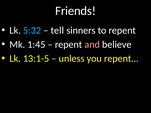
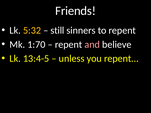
5:32 colour: light blue -> yellow (32, 30)
tell: tell -> still (57, 30)
1:45: 1:45 -> 1:70 (36, 45)
13:1-5: 13:1-5 -> 13:4-5 (36, 59)
